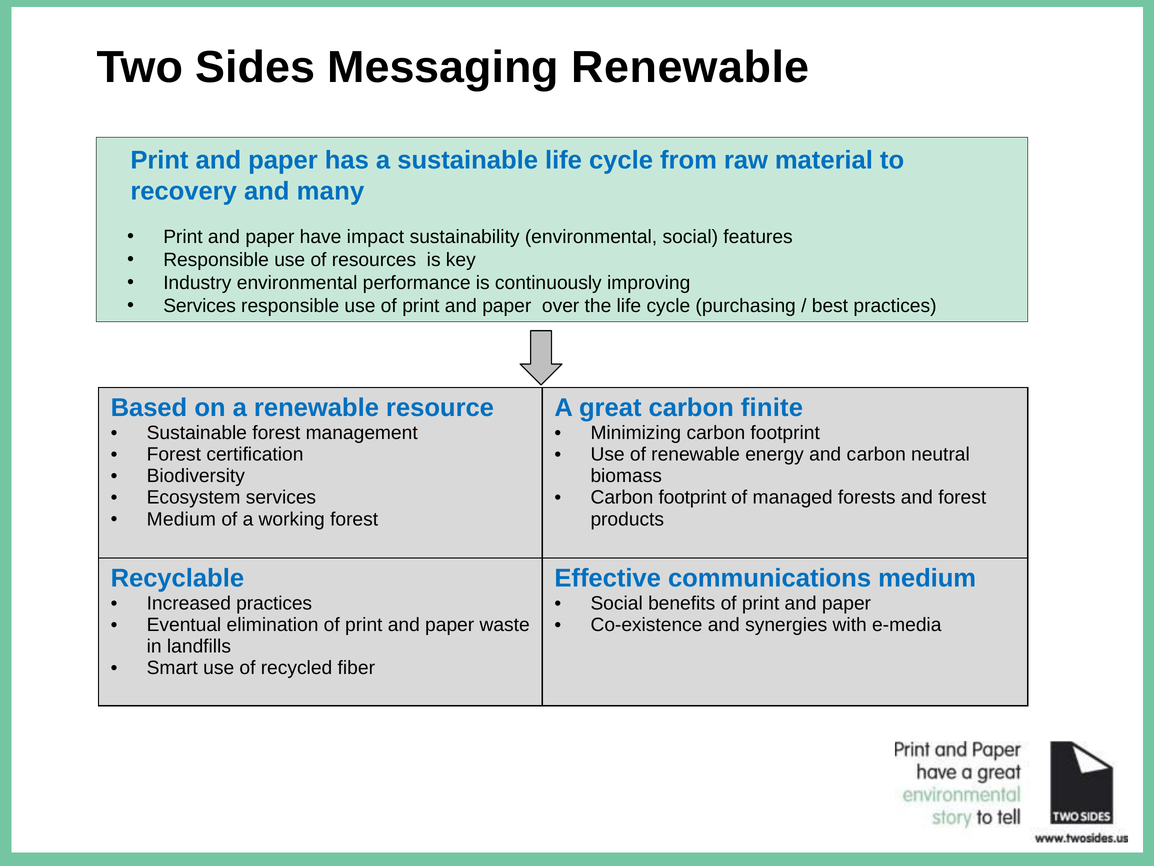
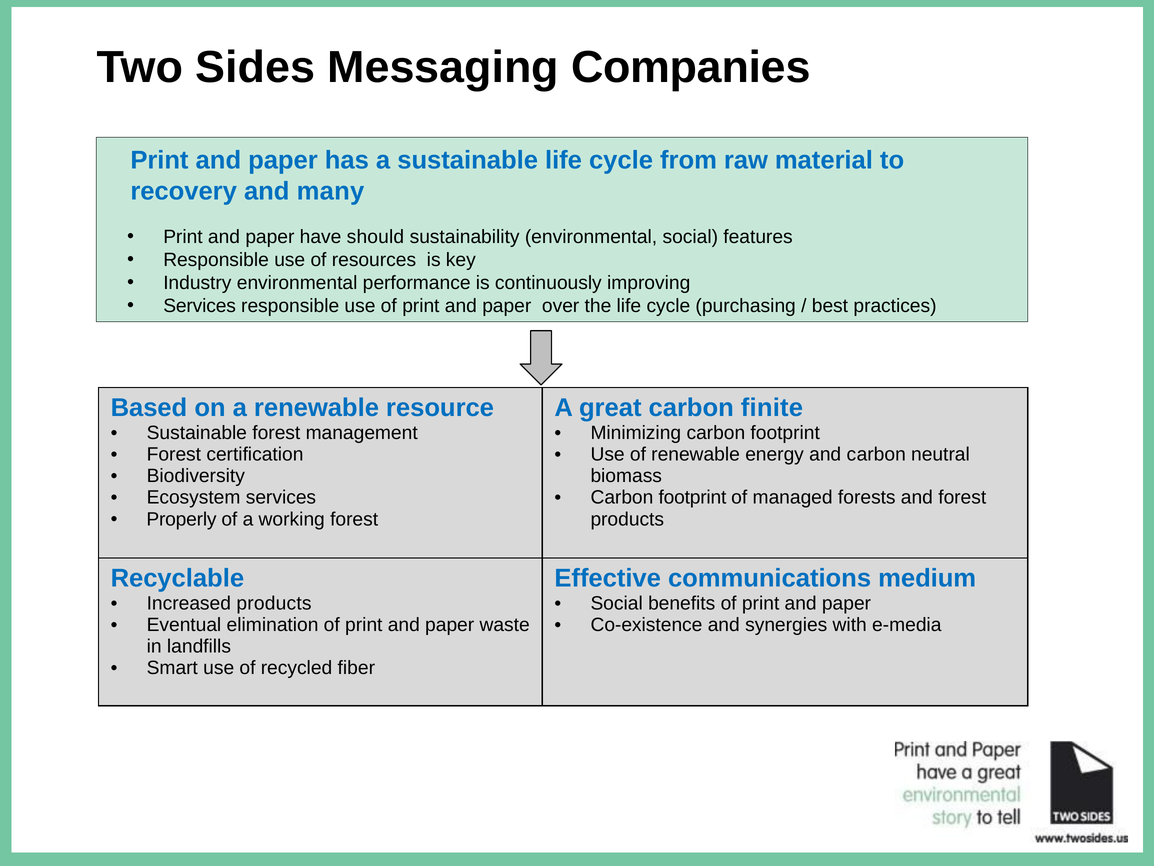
Messaging Renewable: Renewable -> Companies (691, 67)
impact: impact -> should (375, 237)
Medium: Medium -> Properly (182, 519)
Increased practices: practices -> products (274, 603)
